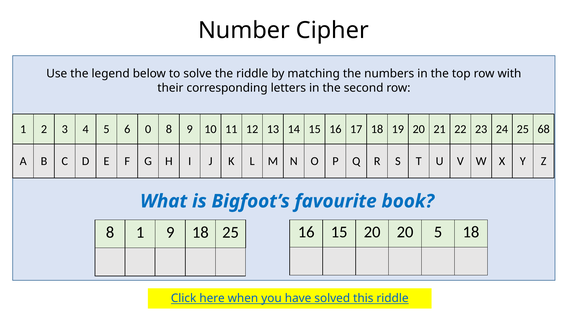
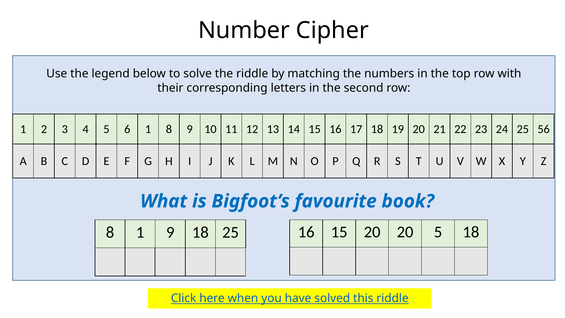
6 0: 0 -> 1 (148, 129)
68: 68 -> 56 (544, 129)
